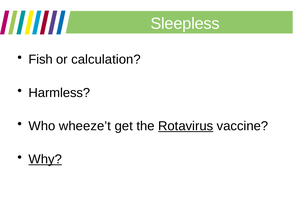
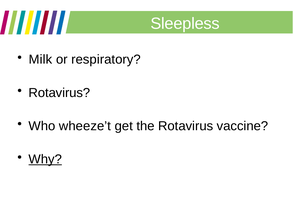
Fish: Fish -> Milk (40, 60)
calculation: calculation -> respiratory (106, 60)
Harmless: Harmless -> Rotavirus (59, 93)
Rotavirus underline: present -> none (186, 126)
